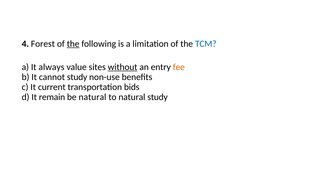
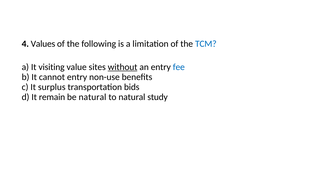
Forest: Forest -> Values (43, 44)
the underline: present -> none (73, 44)
always: always -> visiting (52, 67)
fee colour: orange -> blue (179, 67)
cannot study: study -> entry (77, 77)
current: current -> surplus (52, 87)
